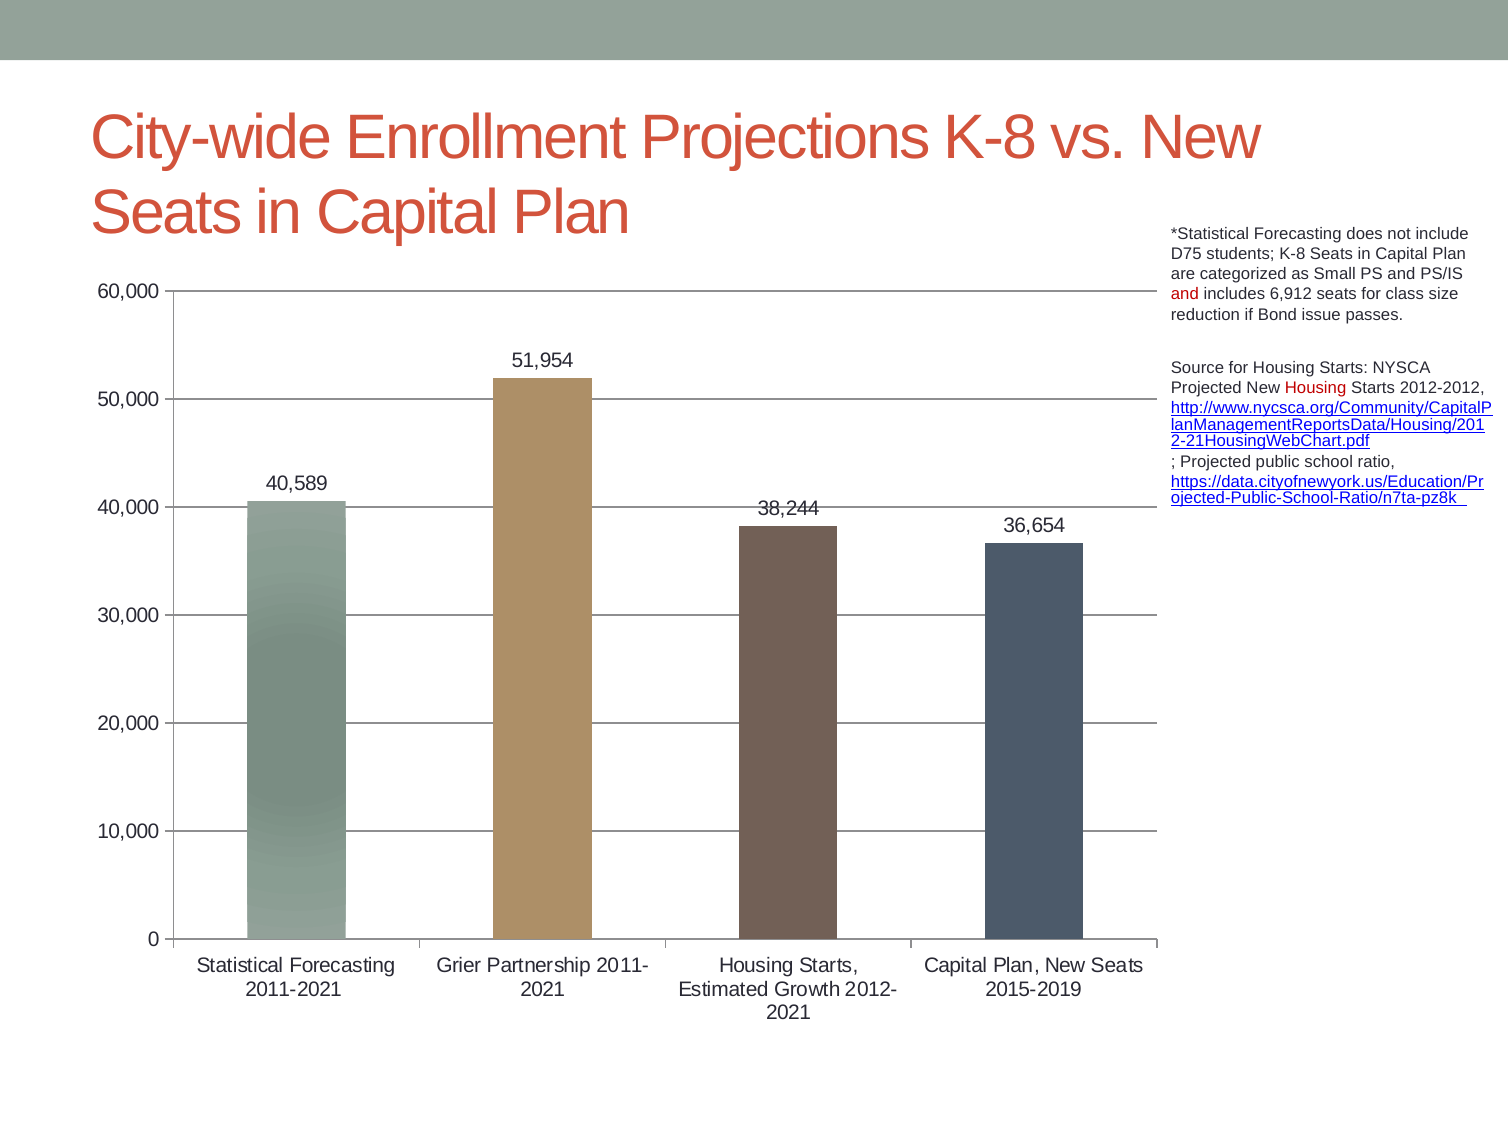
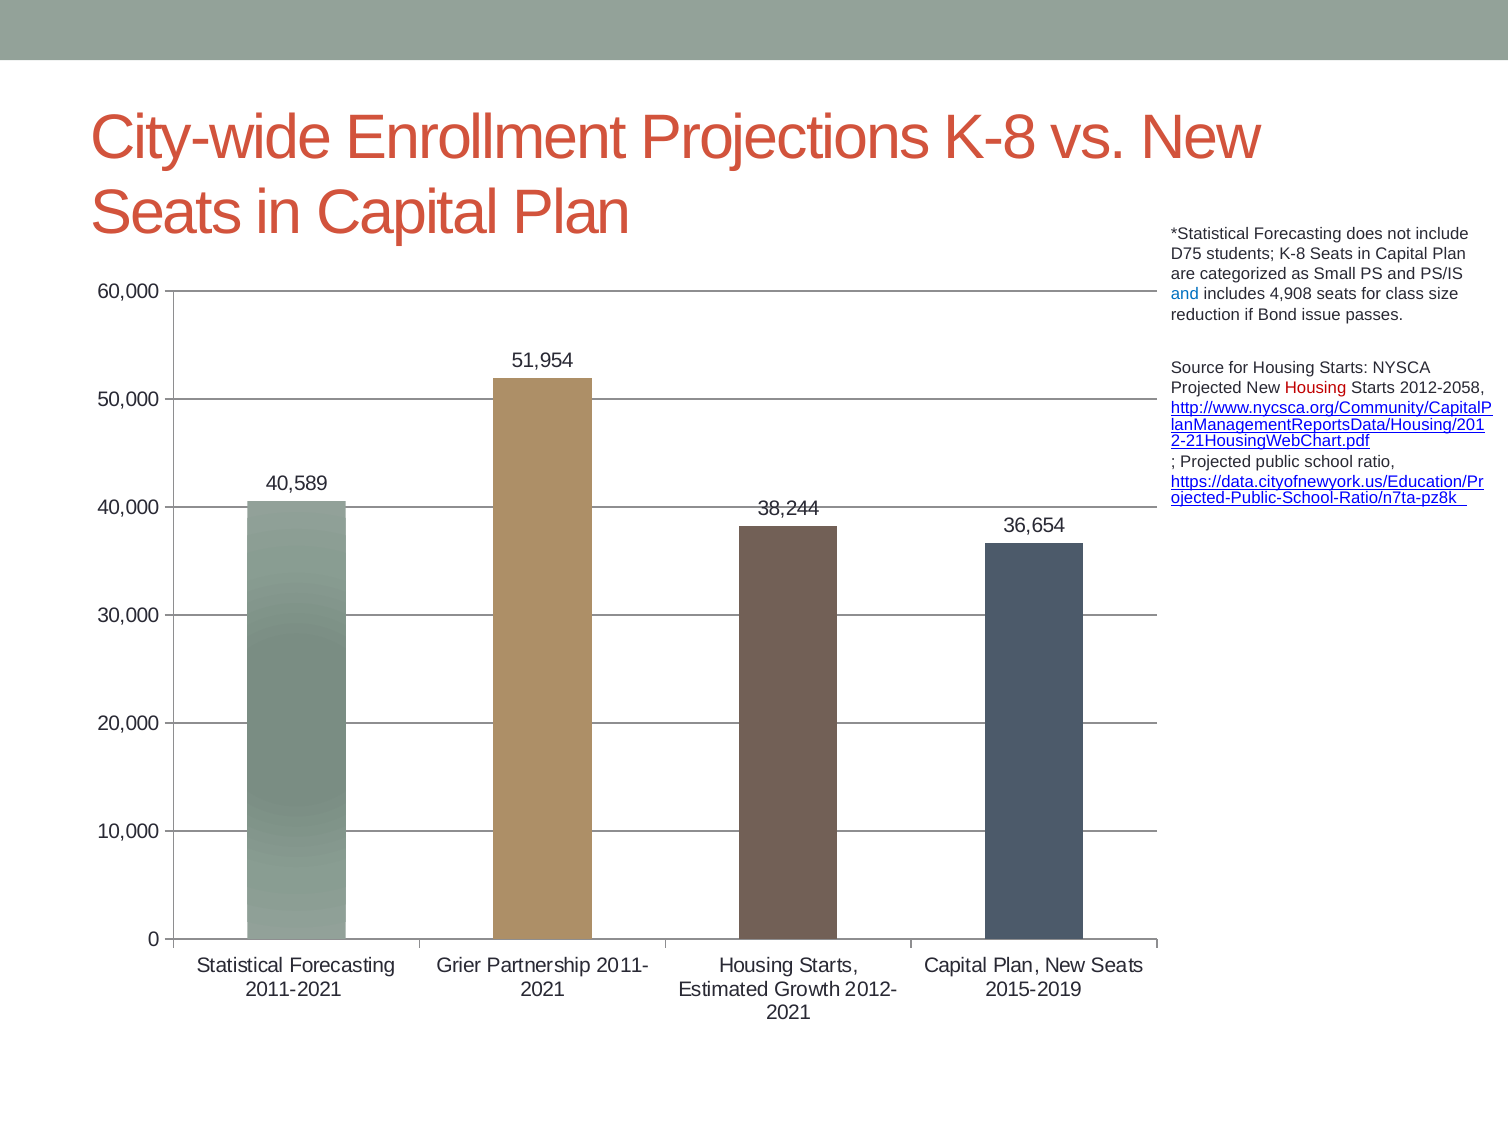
and colour: red -> blue (1185, 294)
6,912: 6,912 -> 4,908 (1291, 294)
2012-2012: 2012-2012 -> 2012-2058 (1442, 388)
